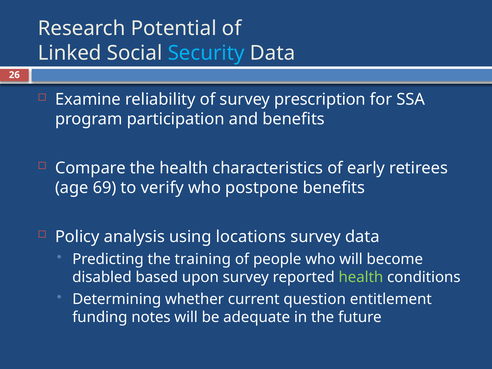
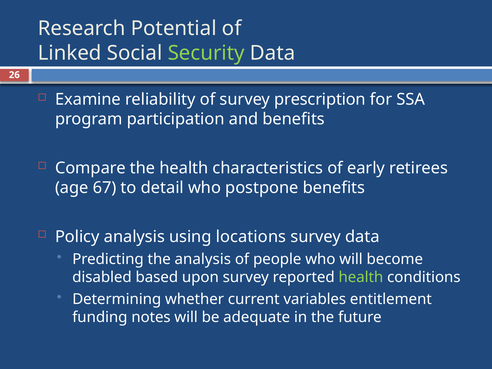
Security colour: light blue -> light green (206, 53)
69: 69 -> 67 (105, 188)
verify: verify -> detail (162, 188)
the training: training -> analysis (203, 259)
question: question -> variables (315, 299)
